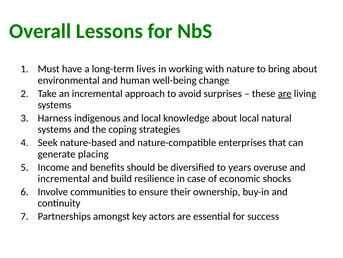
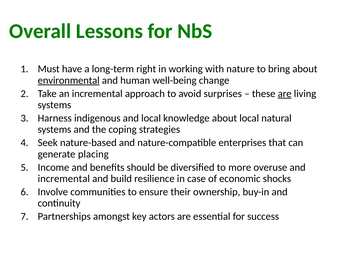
lives: lives -> right (146, 69)
environmental underline: none -> present (69, 80)
years: years -> more (240, 167)
